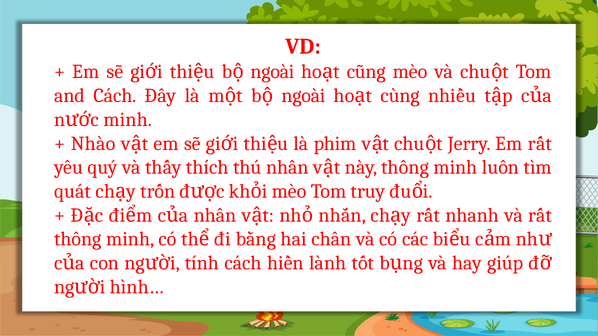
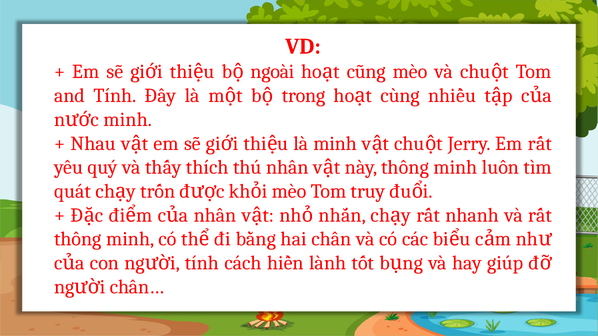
and Cách: Cách -> Tính (115, 96)
ngoài: ngoài -> trong (303, 96)
Nhào: Nhào -> Nhau (93, 144)
là phim: phim -> minh (335, 144)
hình…: hình… -> chân… (137, 287)
